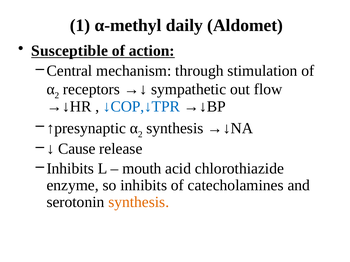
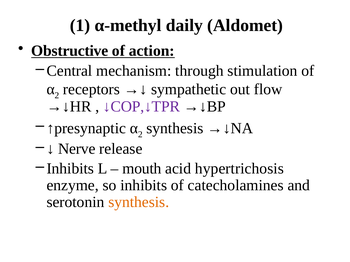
Susceptible: Susceptible -> Obstructive (70, 51)
↓COP,↓TPR colour: blue -> purple (141, 107)
Cause: Cause -> Nerve (77, 149)
chlorothiazide: chlorothiazide -> hypertrichosis (239, 169)
